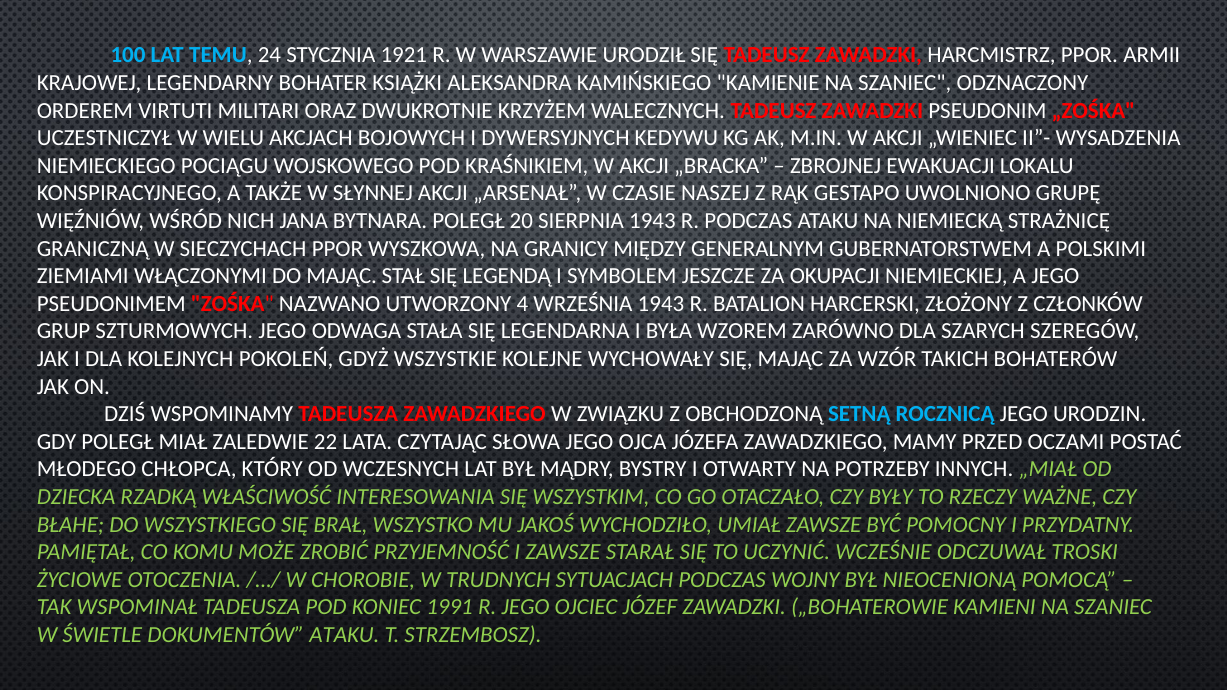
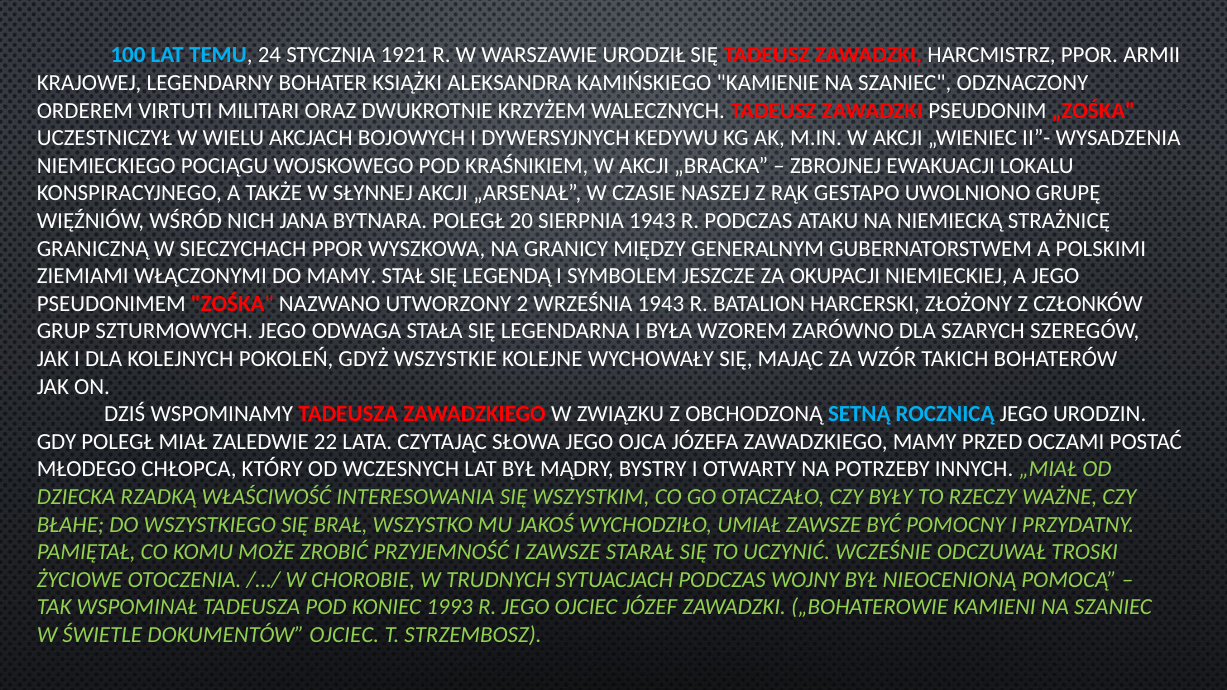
DO MAJĄC: MAJĄC -> MAMY (342, 276)
4: 4 -> 2 (522, 304)
1991: 1991 -> 1993 (450, 607)
DOKUMENTÓW ATAKU: ATAKU -> OJCIEC (344, 635)
